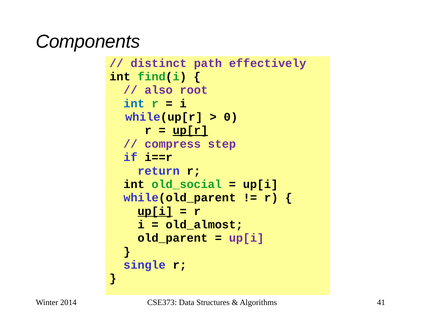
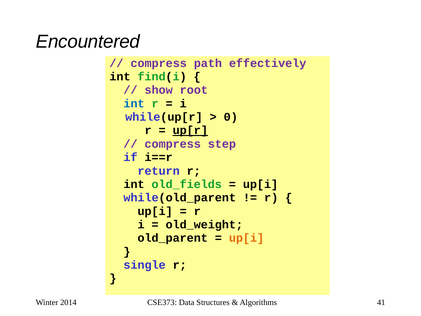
Components: Components -> Encountered (88, 42)
distinct: distinct -> compress (159, 63)
also: also -> show (159, 90)
old_social: old_social -> old_fields (187, 184)
up[i underline: present -> none (155, 211)
old_almost: old_almost -> old_weight (204, 224)
up[i colour: purple -> orange (247, 238)
